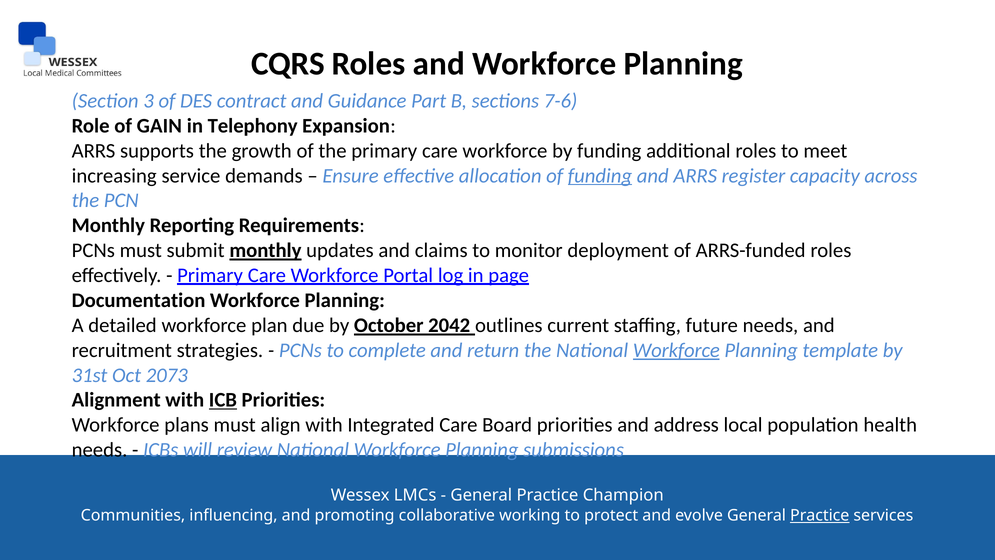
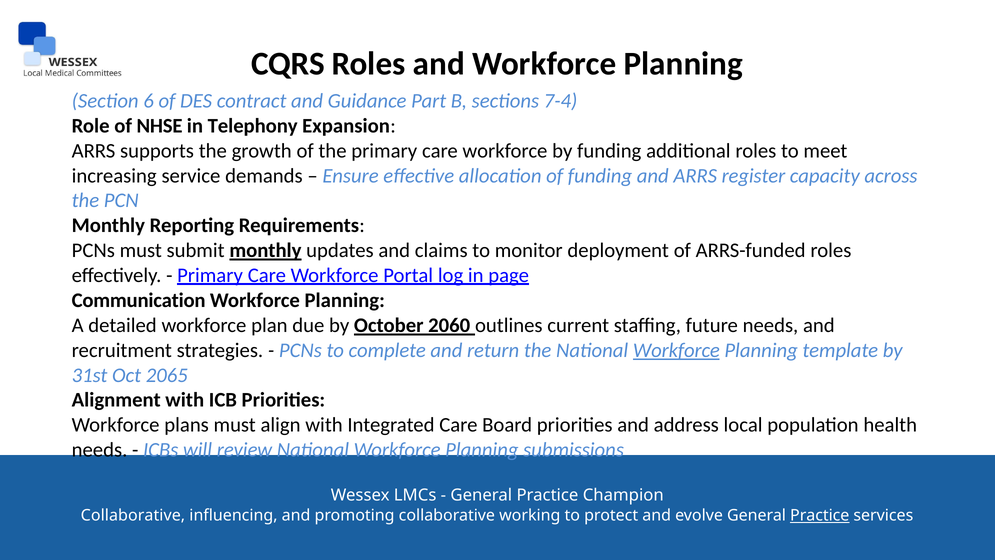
3: 3 -> 6 (149, 101)
7-6: 7-6 -> 7-4 (561, 101)
GAIN: GAIN -> NHSE (160, 126)
funding underline: present -> none (600, 176)
Documentation: Documentation -> Communication (139, 300)
2042: 2042 -> 2060 (449, 325)
2073: 2073 -> 2065 (167, 375)
ICB underline: present -> none (223, 400)
Communities: Communities -> Collaborative (133, 515)
